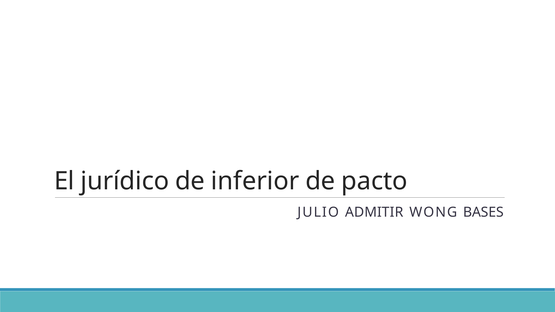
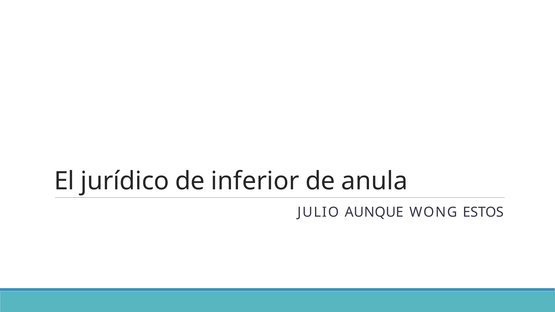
pacto: pacto -> anula (374, 181)
ADMITIR: ADMITIR -> AUNQUE (374, 212)
BASES: BASES -> ESTOS (483, 212)
